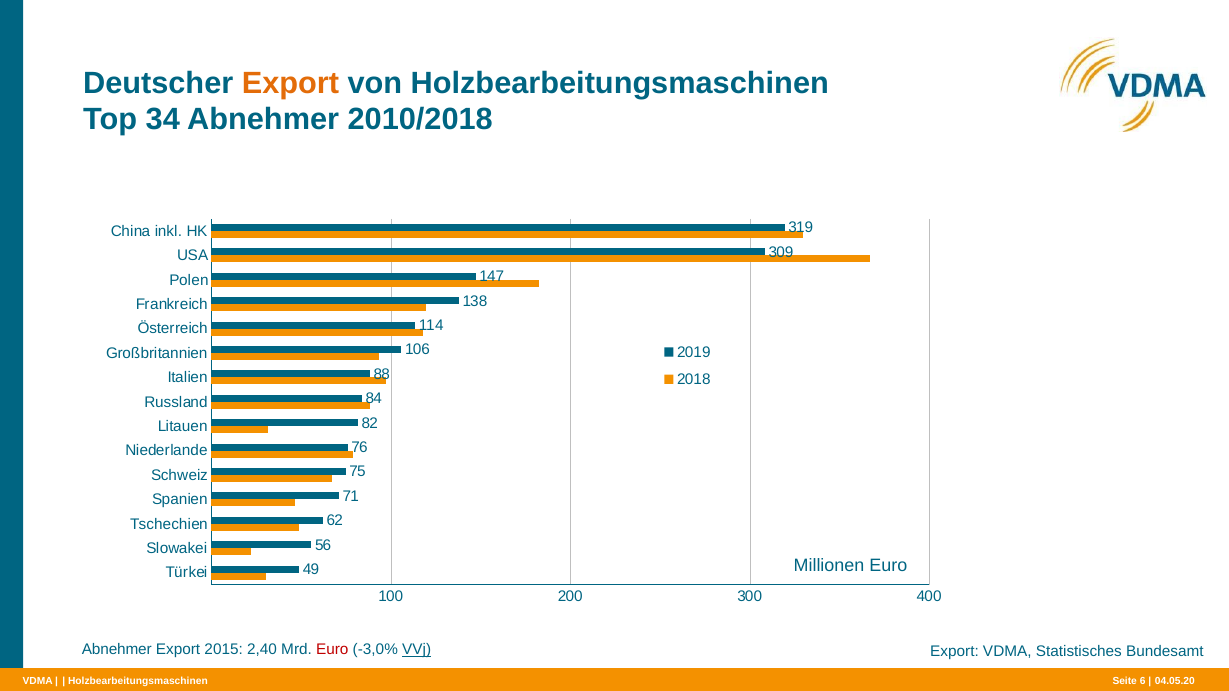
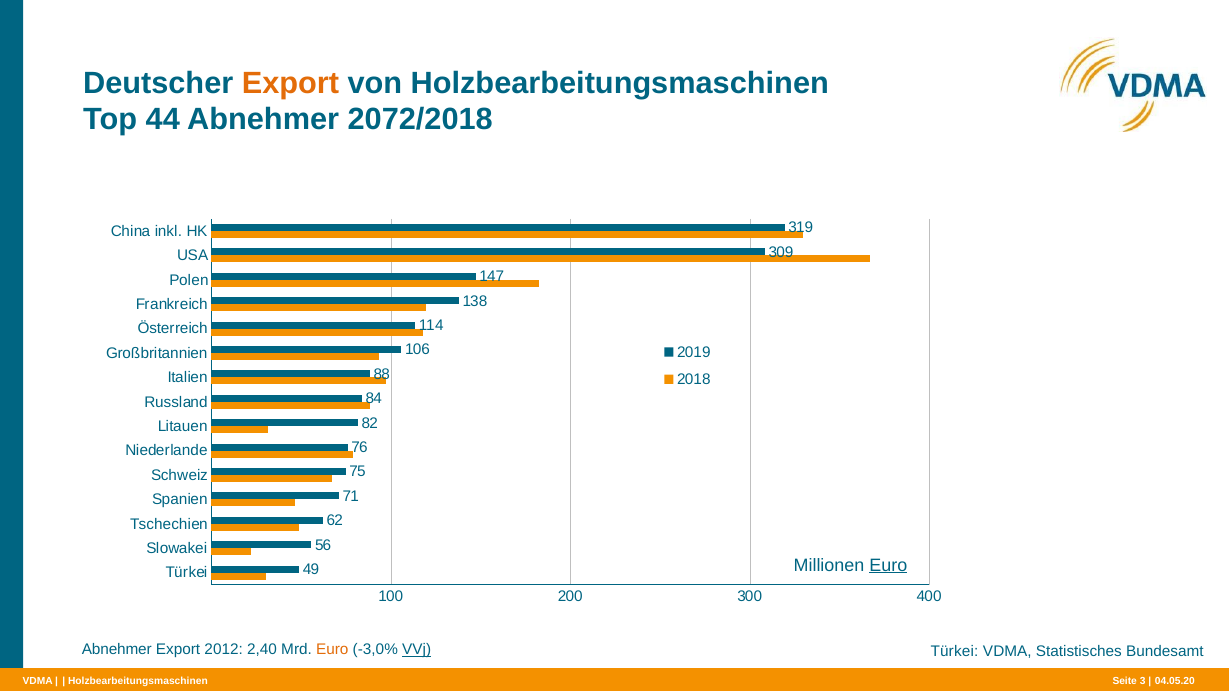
34: 34 -> 44 (163, 120)
2010/2018: 2010/2018 -> 2072/2018 (420, 120)
Euro underline: none -> present (888, 565)
2015: 2015 -> 2012 (224, 650)
Euro colour: red -> orange (332, 650)
Export: Export -> Türkei (954, 652)
6: 6 -> 3 (1143, 681)
